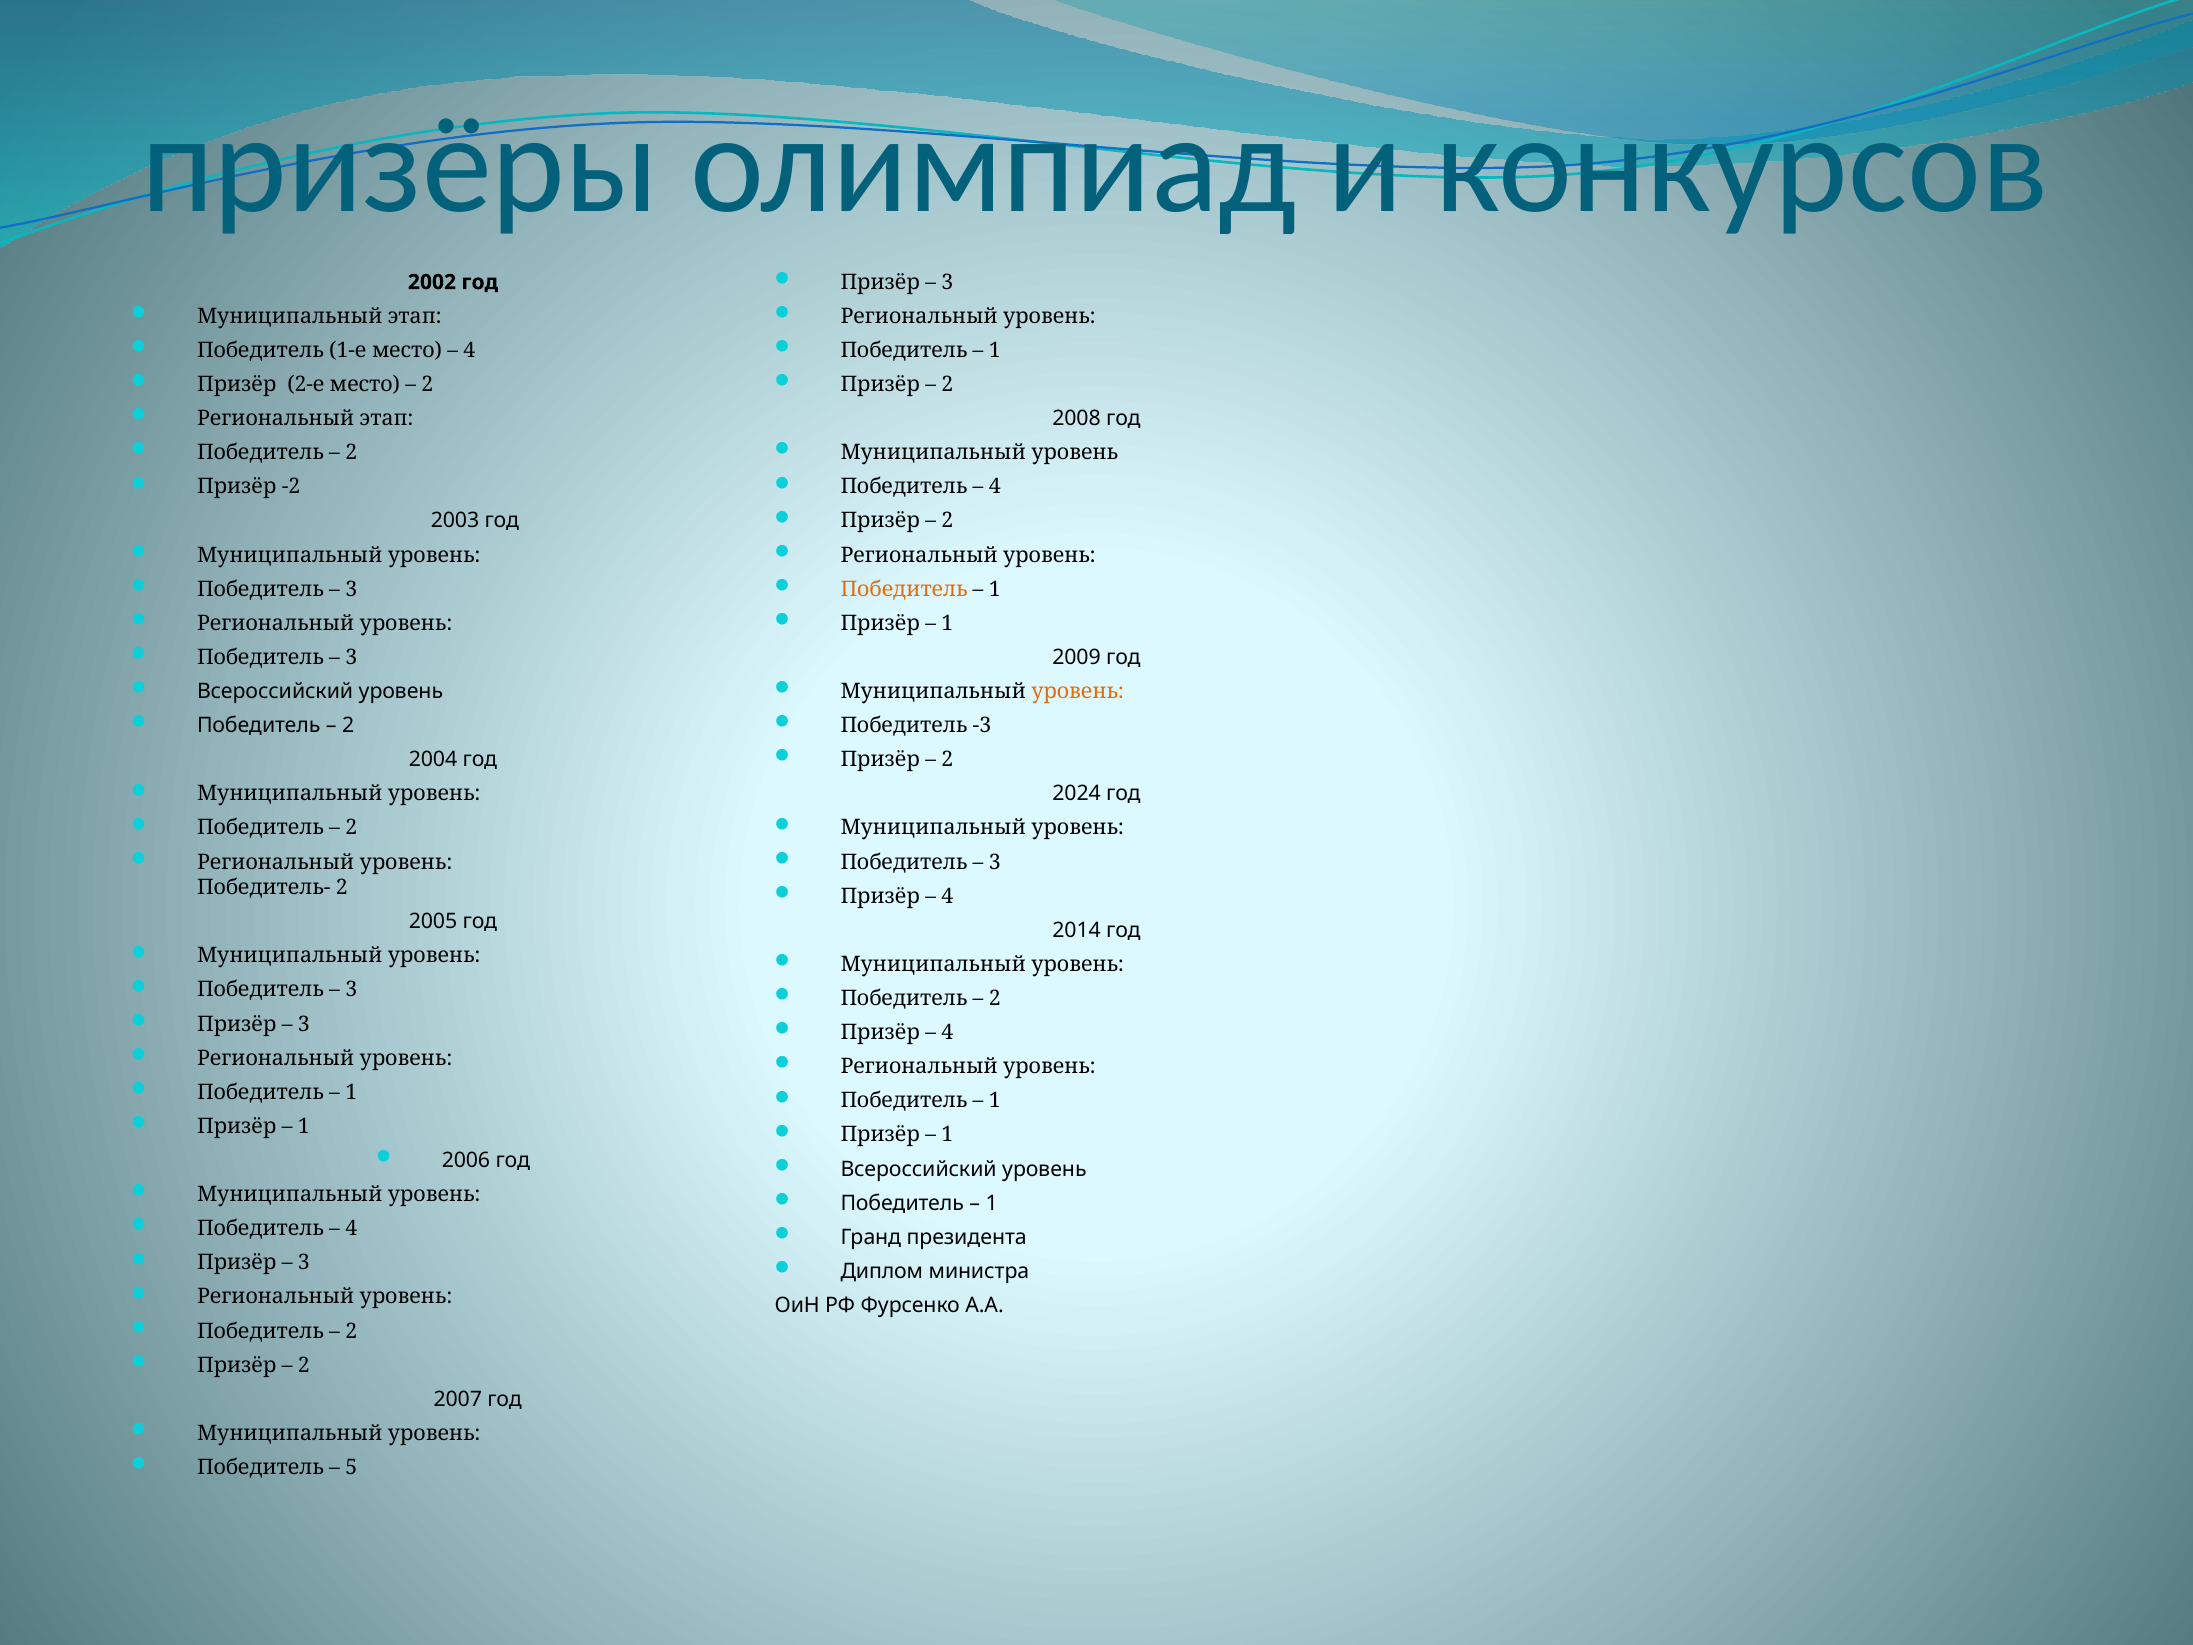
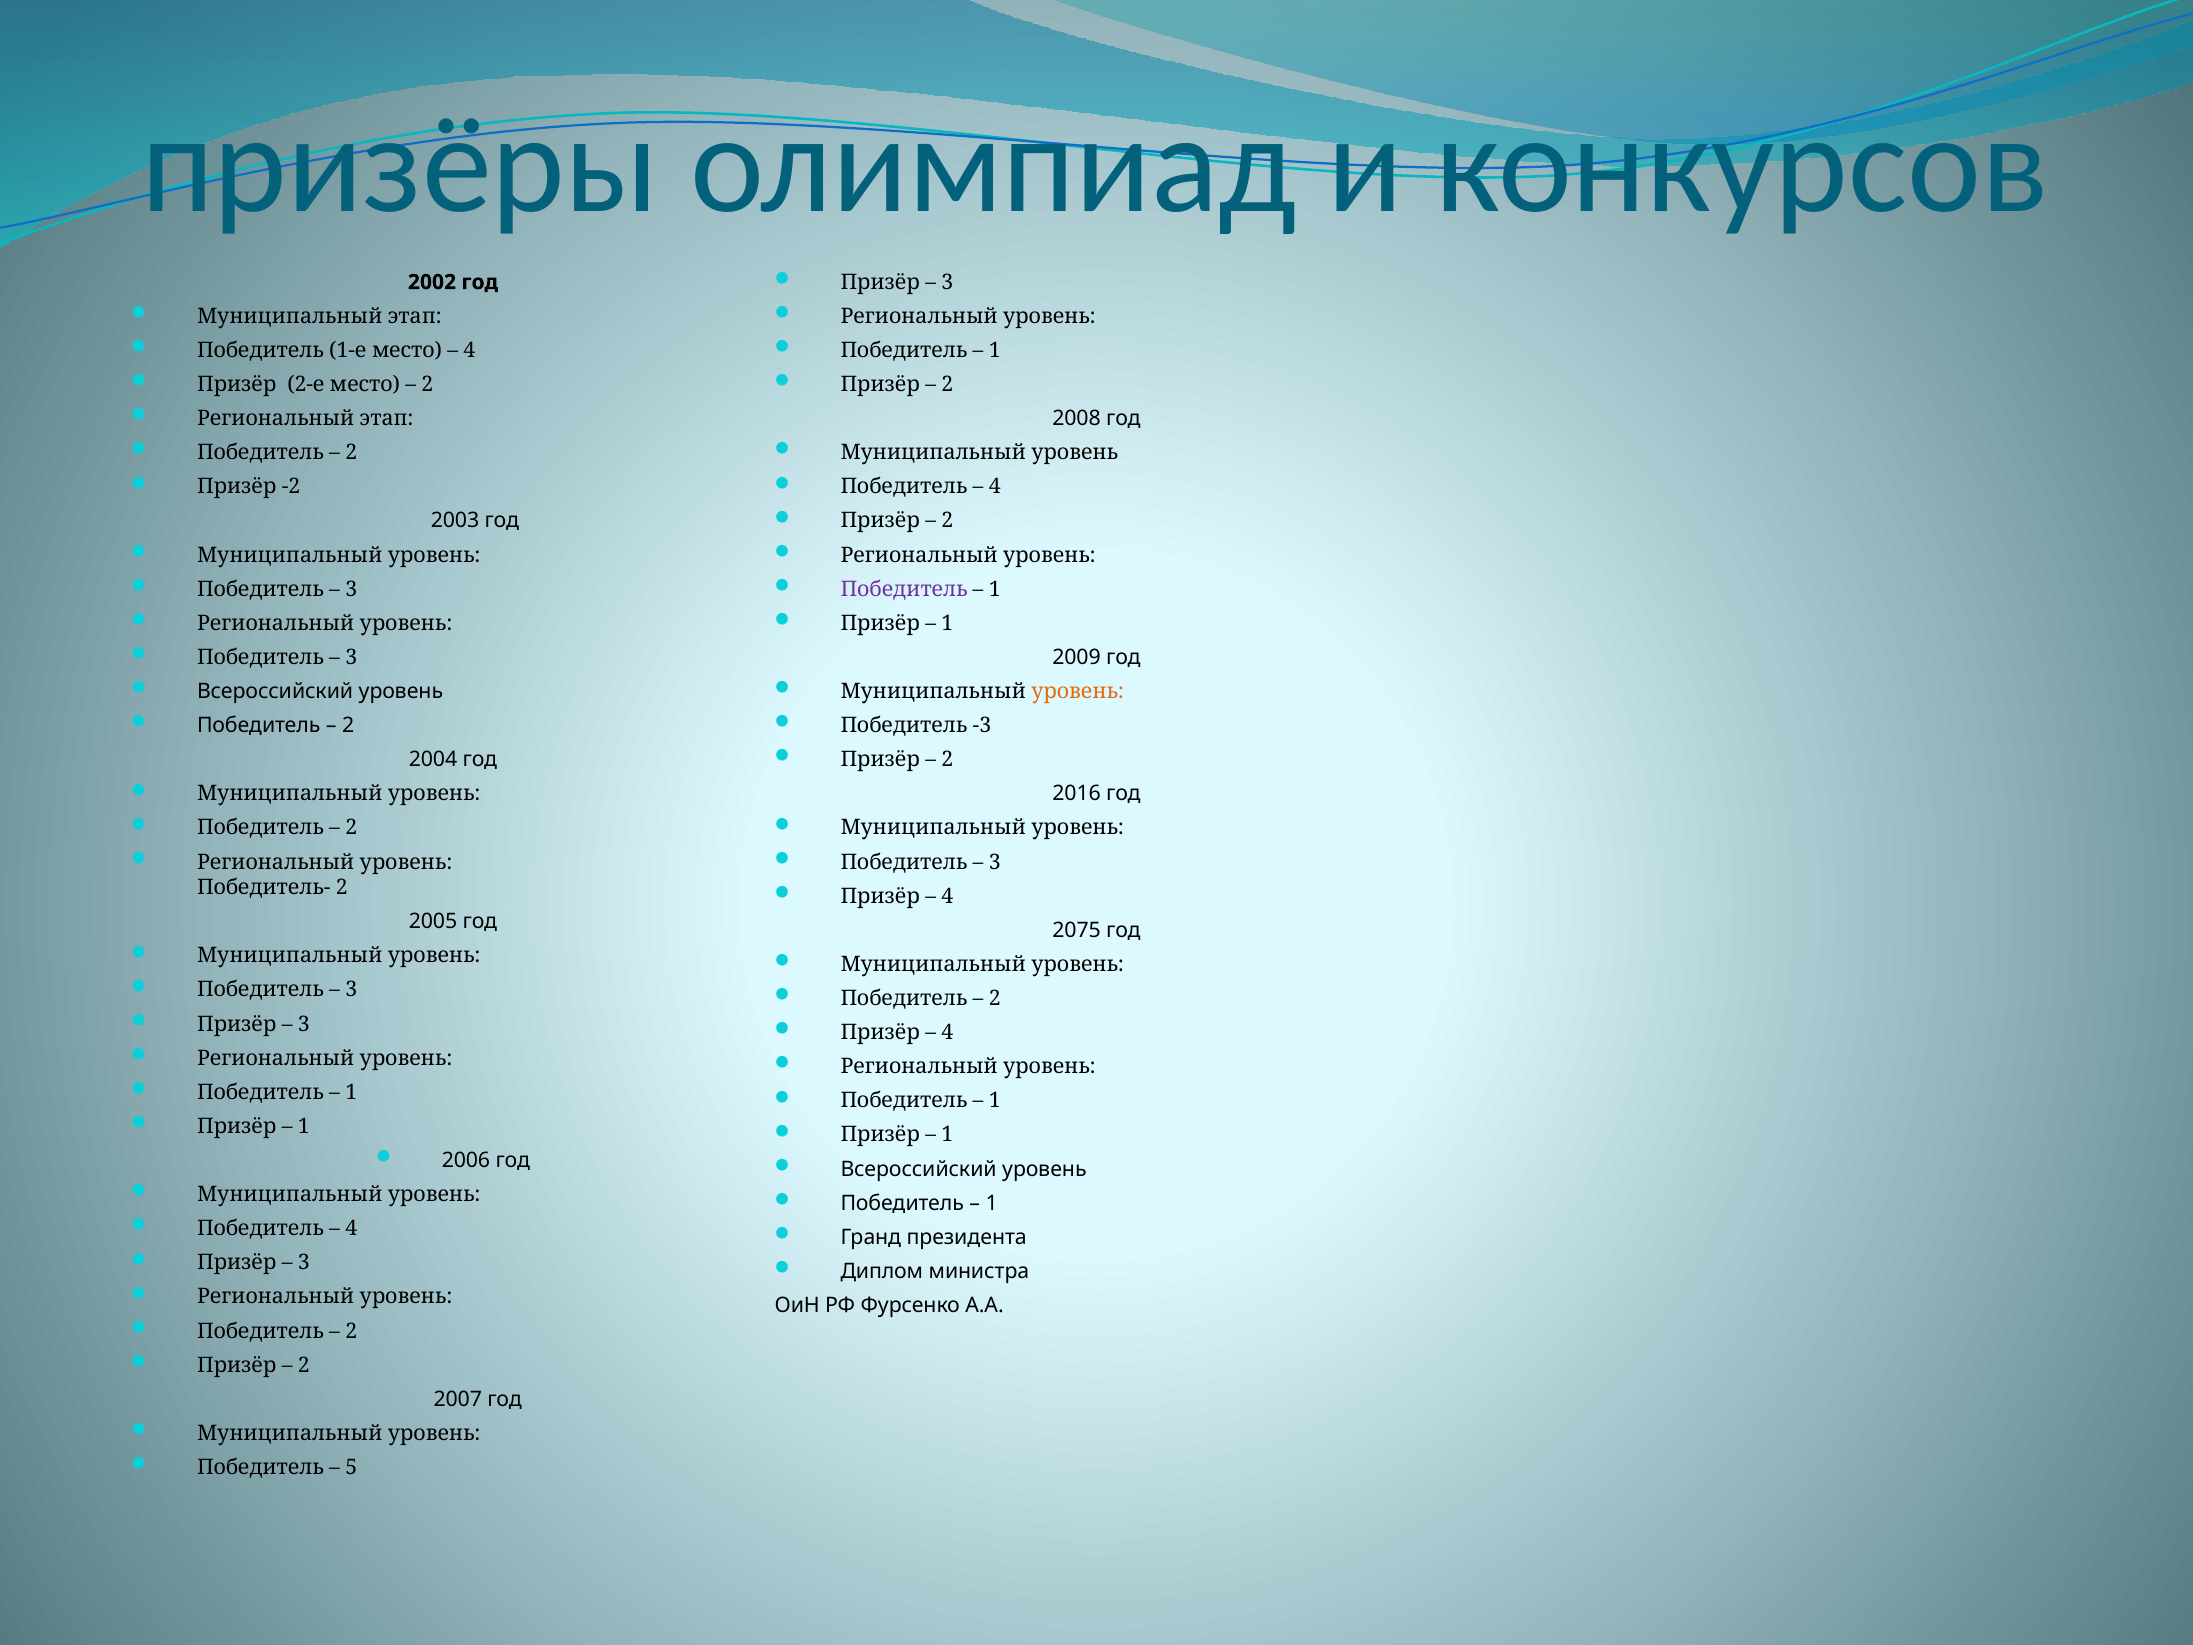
Победитель colour: orange -> purple (904, 589)
2024: 2024 -> 2016 (1077, 794)
2014: 2014 -> 2075 (1077, 930)
